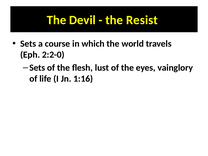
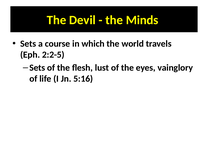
Resist: Resist -> Minds (142, 20)
2:2-0: 2:2-0 -> 2:2-5 (53, 55)
1:16: 1:16 -> 5:16 (83, 79)
